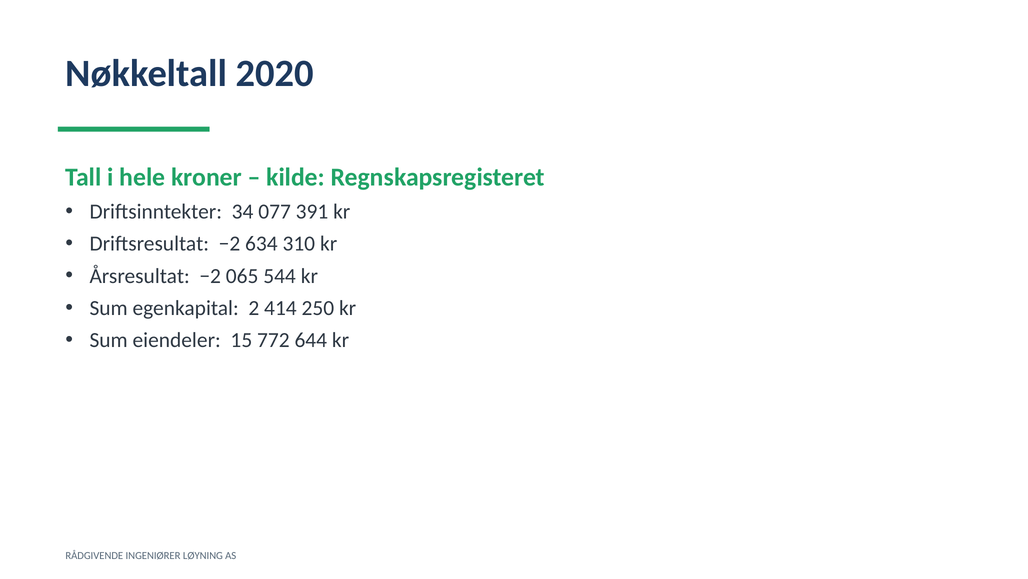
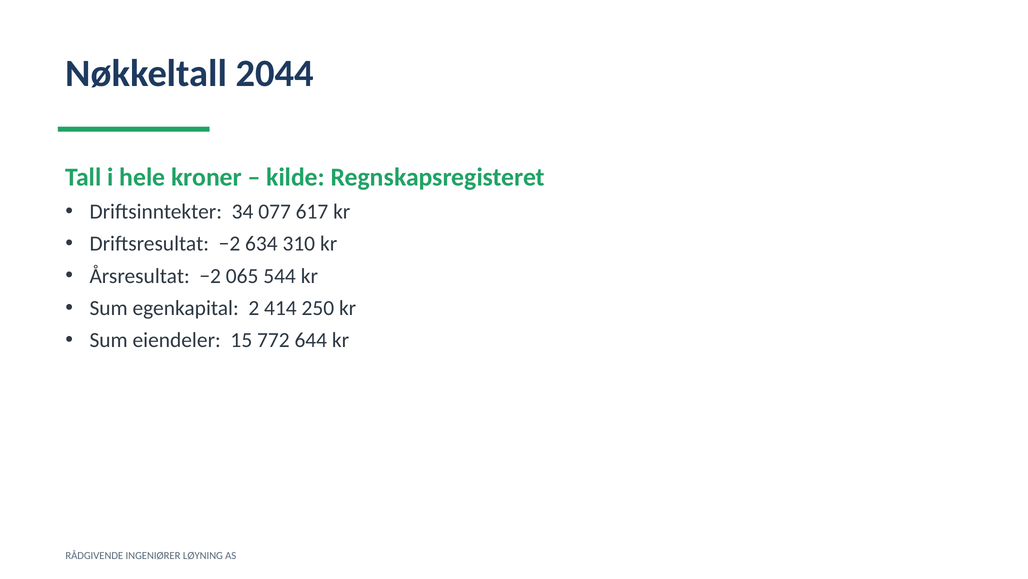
2020: 2020 -> 2044 (275, 73)
391: 391 -> 617 (312, 211)
